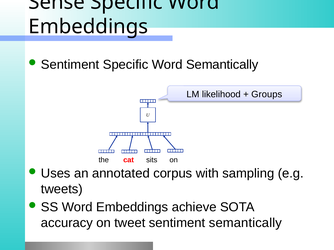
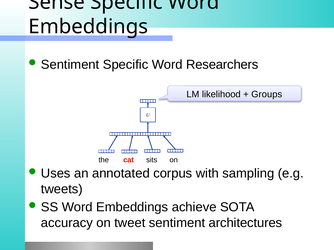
Word Semantically: Semantically -> Researchers (222, 65)
sentiment semantically: semantically -> architectures (245, 223)
